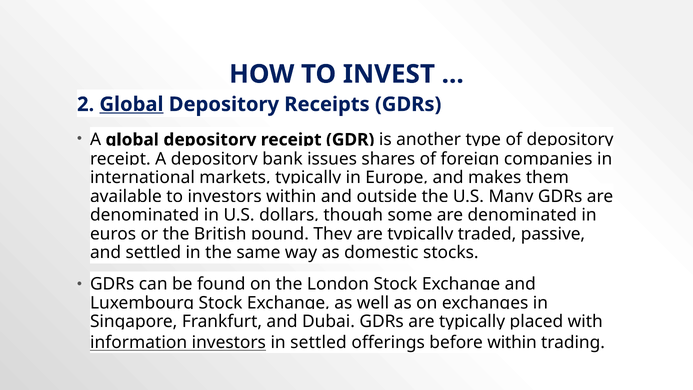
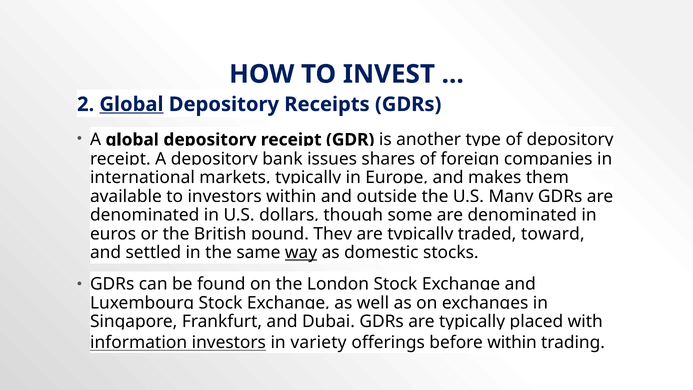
passive: passive -> toward (553, 234)
way underline: none -> present (301, 252)
in settled: settled -> variety (318, 342)
